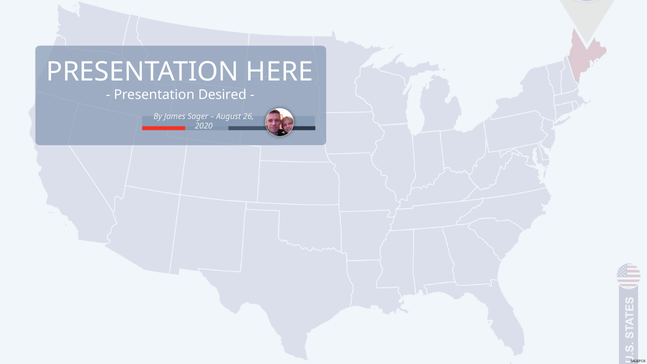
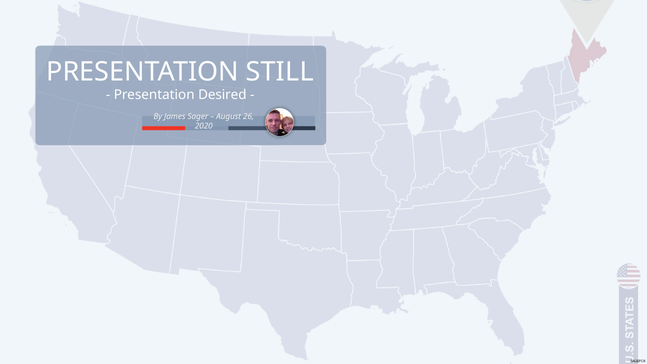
HERE: HERE -> STILL (280, 72)
